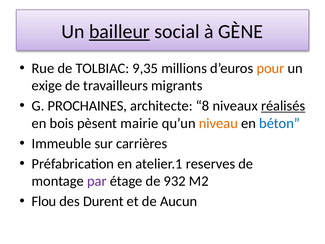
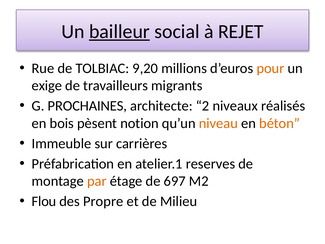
GÈNE: GÈNE -> REJET (241, 31)
9,35: 9,35 -> 9,20 (145, 68)
8: 8 -> 2 (203, 106)
réalisés underline: present -> none (283, 106)
mairie: mairie -> notion (140, 123)
béton colour: blue -> orange (280, 123)
par colour: purple -> orange (97, 181)
932: 932 -> 697 (175, 181)
Durent: Durent -> Propre (103, 201)
Aucun: Aucun -> Milieu (179, 201)
